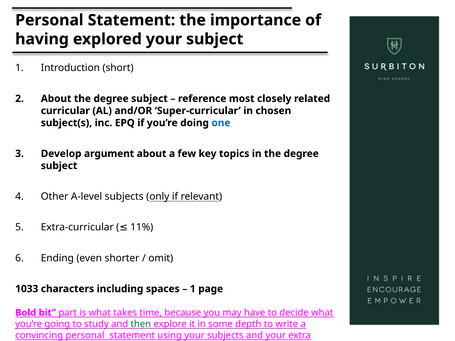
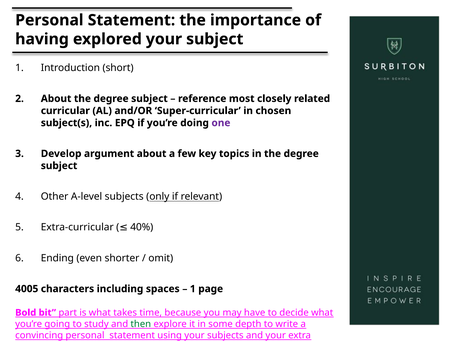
one colour: blue -> purple (221, 123)
11%: 11% -> 40% (142, 227)
1033: 1033 -> 4005 (27, 289)
